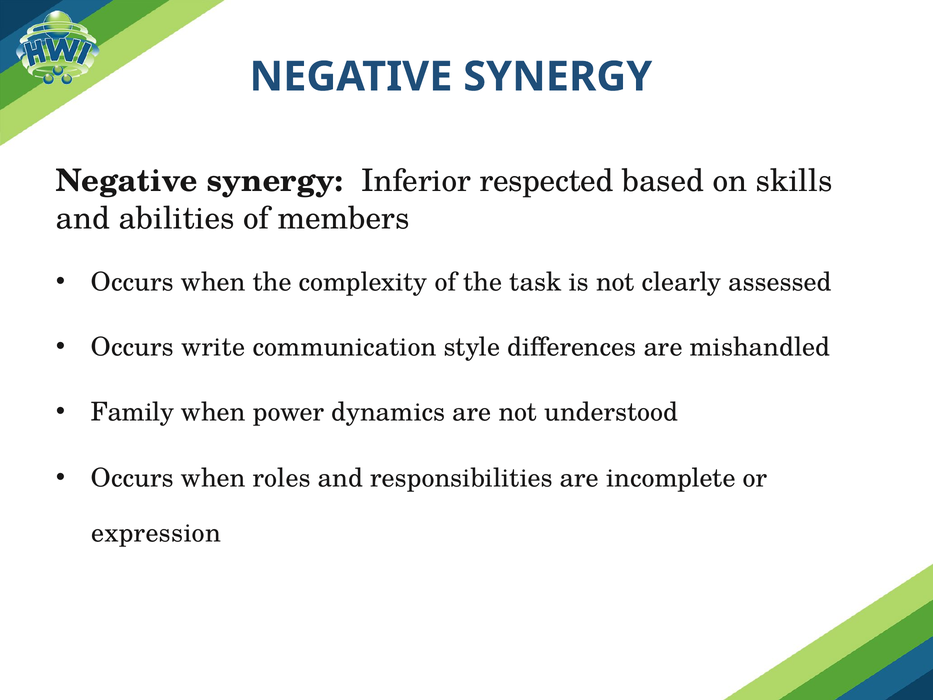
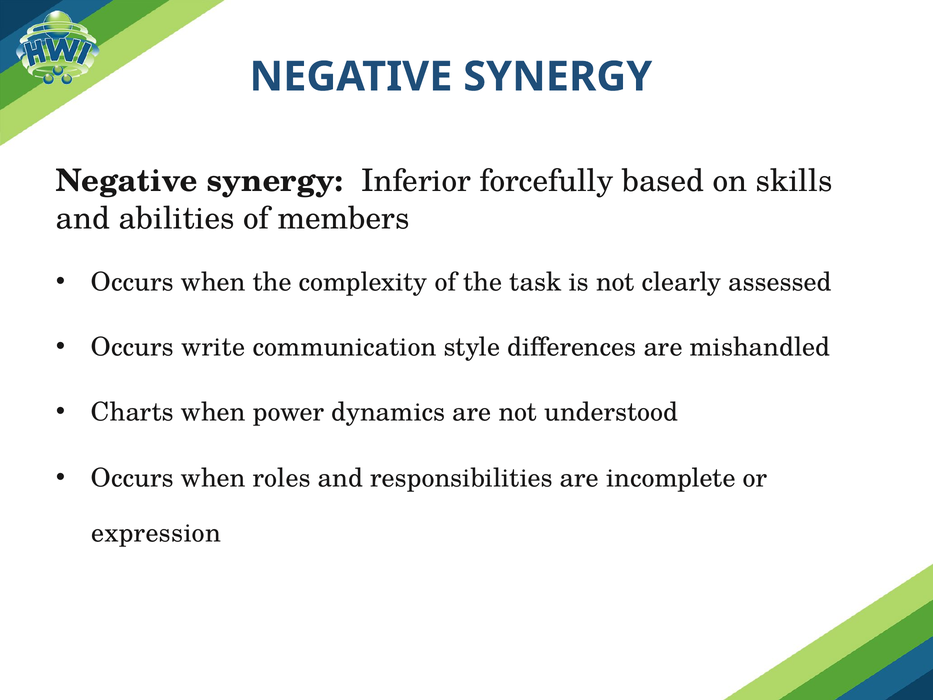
respected: respected -> forcefully (546, 181)
Family: Family -> Charts (132, 412)
